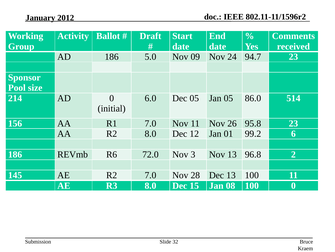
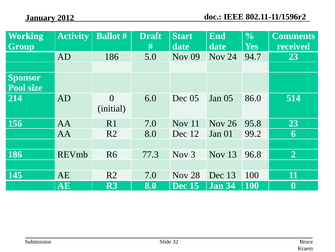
72.0: 72.0 -> 77.3 (150, 154)
08: 08 -> 34 (230, 185)
